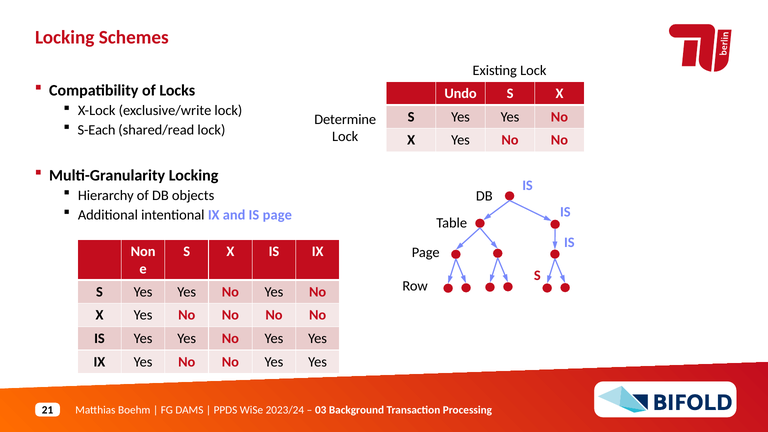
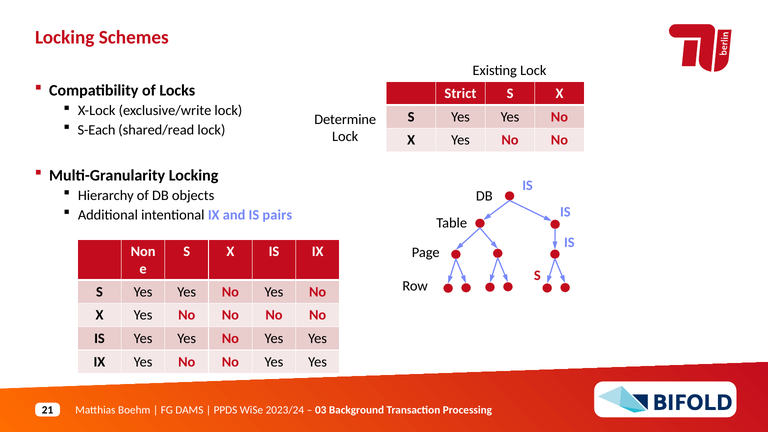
Undo: Undo -> Strict (460, 94)
IS page: page -> pairs (277, 215)
